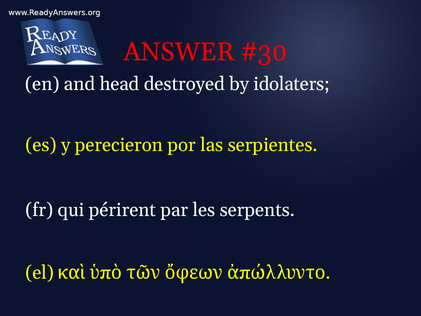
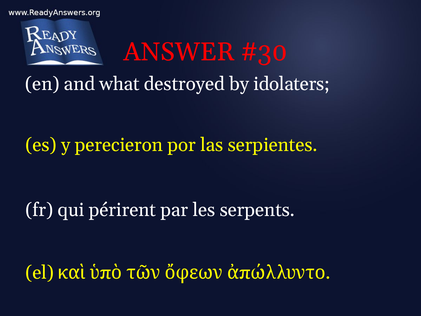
head: head -> what (120, 84)
